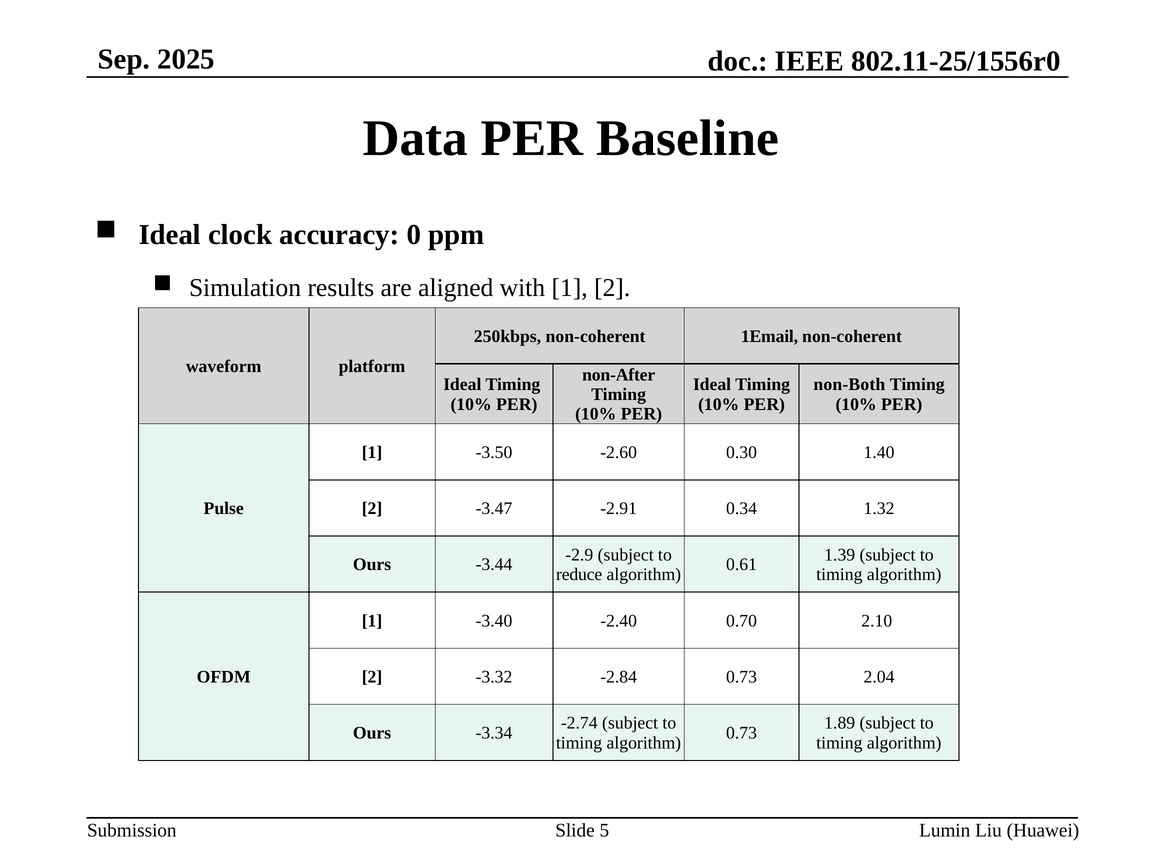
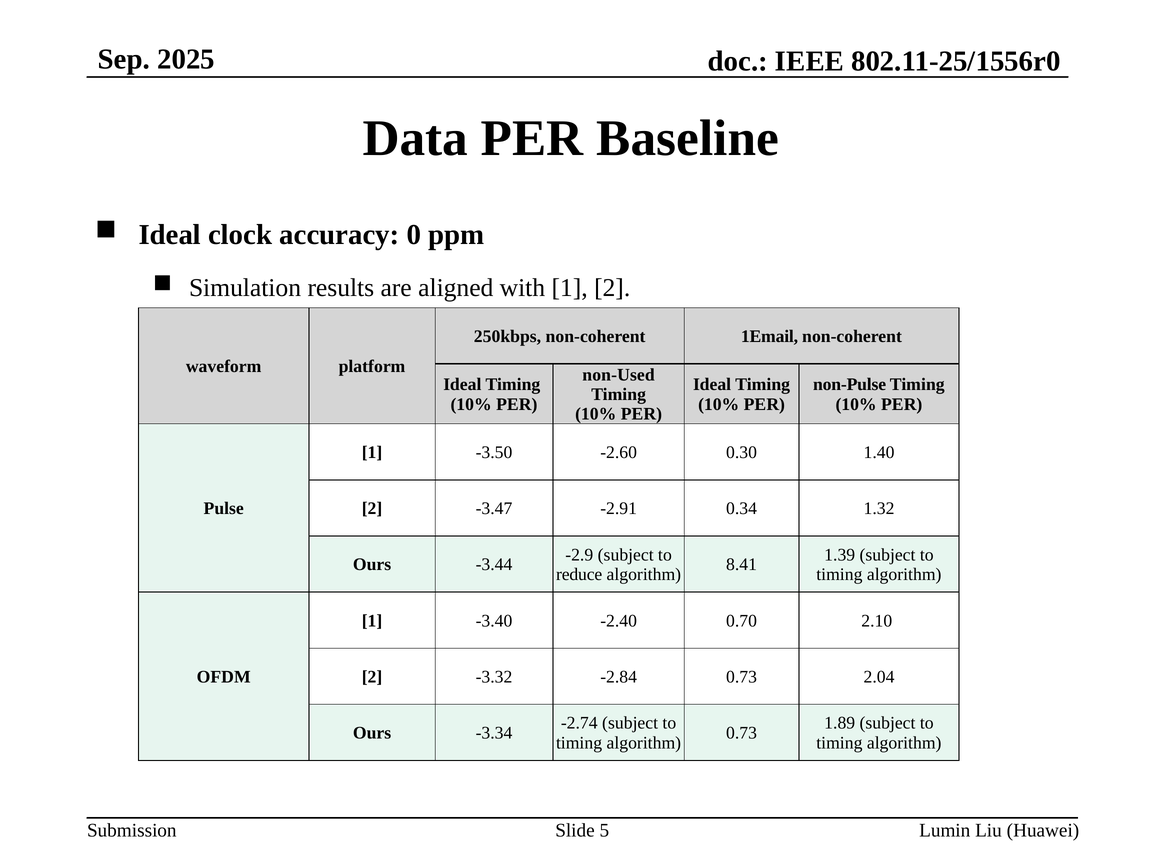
non-After: non-After -> non-Used (619, 375)
non-Both: non-Both -> non-Pulse (850, 385)
0.61: 0.61 -> 8.41 (742, 565)
